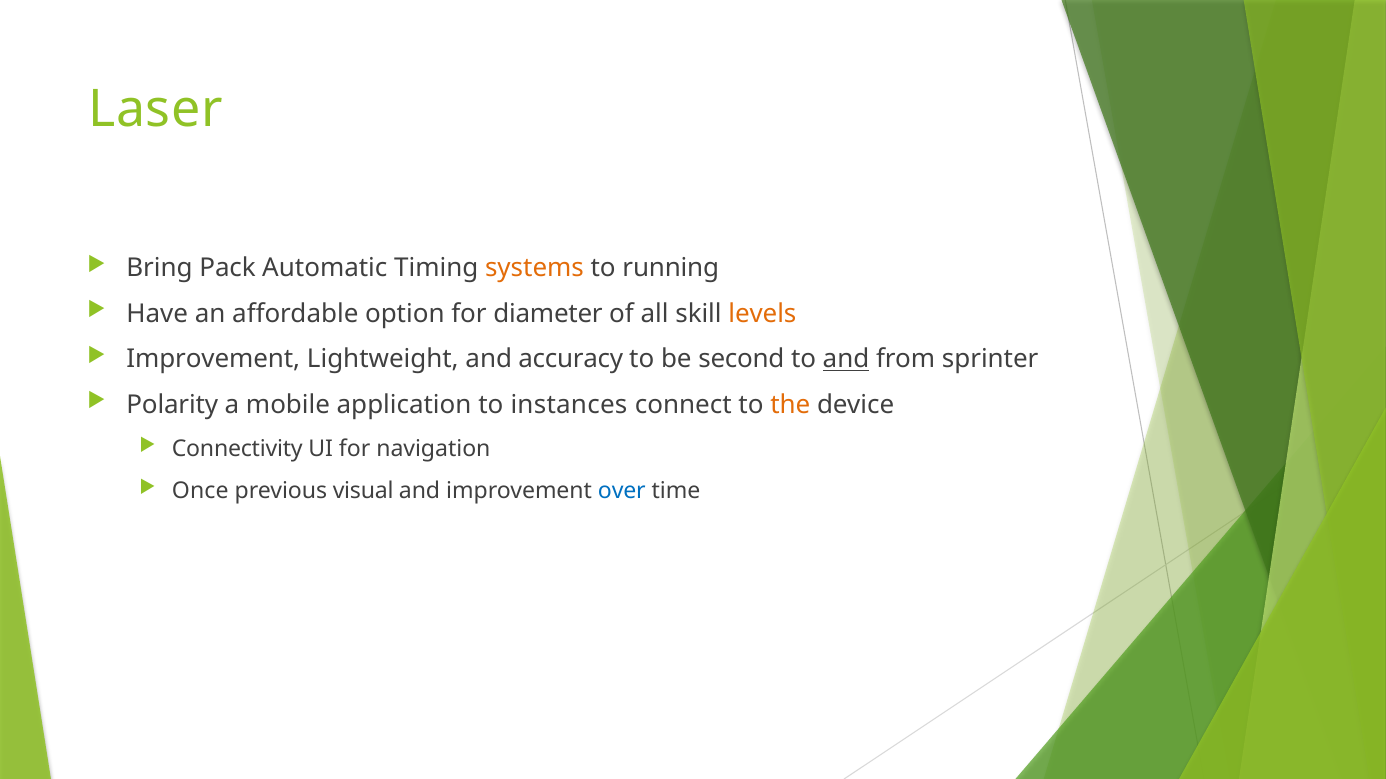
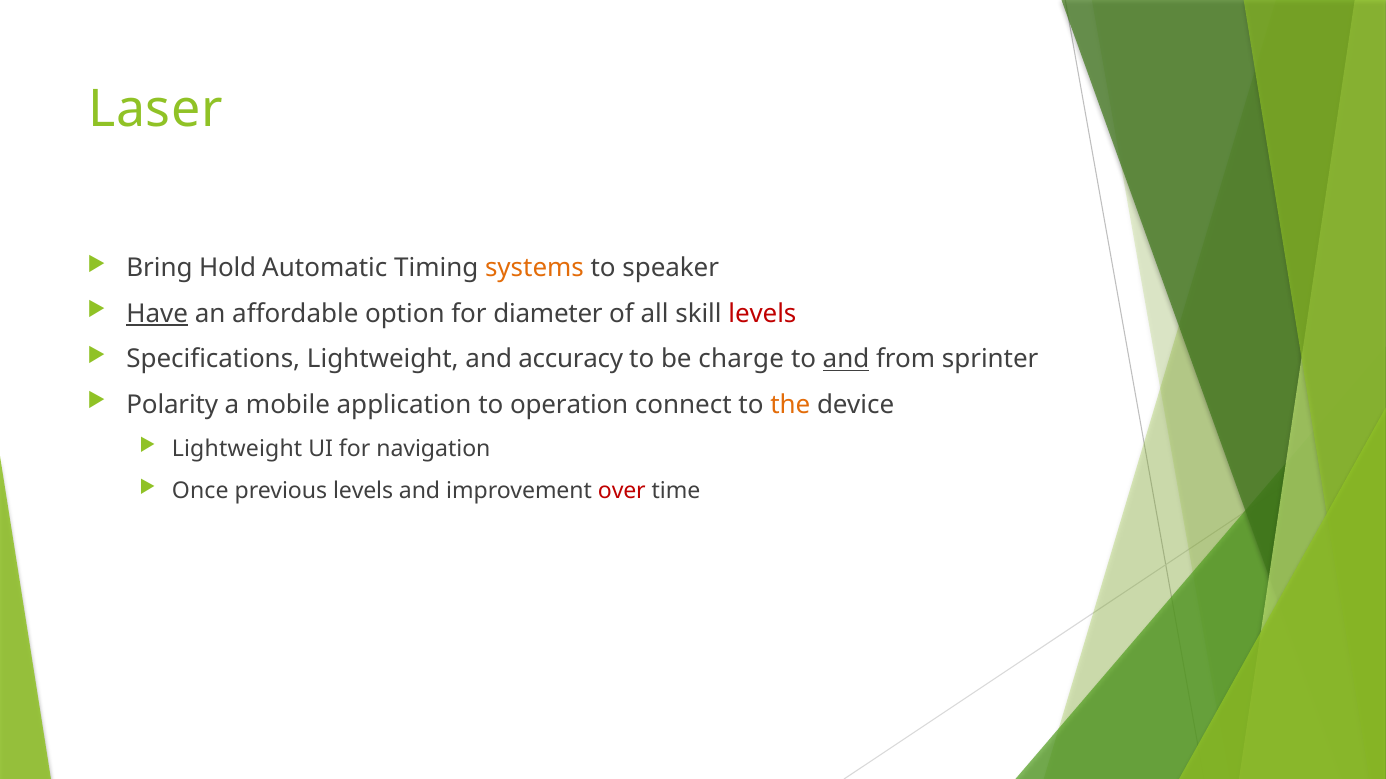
Pack: Pack -> Hold (228, 268)
running: running -> speaker (671, 268)
Have underline: none -> present (157, 314)
levels colour: orange -> red (762, 314)
Improvement: Improvement -> Specifications (213, 360)
second: second -> charge (741, 360)
instances: instances -> operation (569, 405)
Connectivity: Connectivity -> Lightweight (237, 449)
previous visual: visual -> levels (363, 491)
over colour: blue -> red (622, 491)
